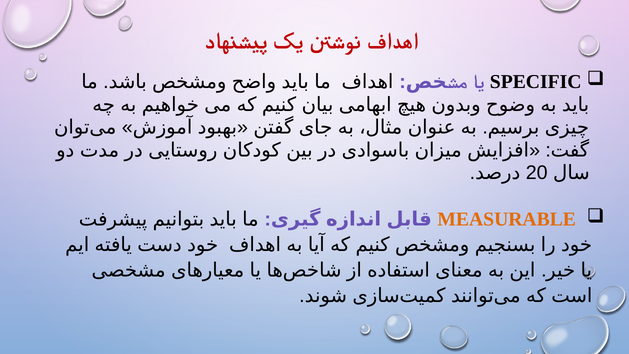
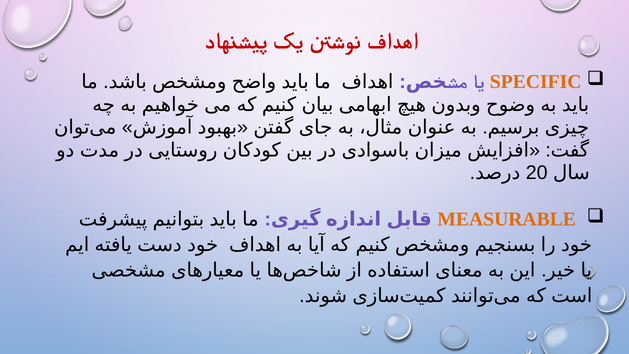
SPECIFIC colour: black -> orange (536, 82)
